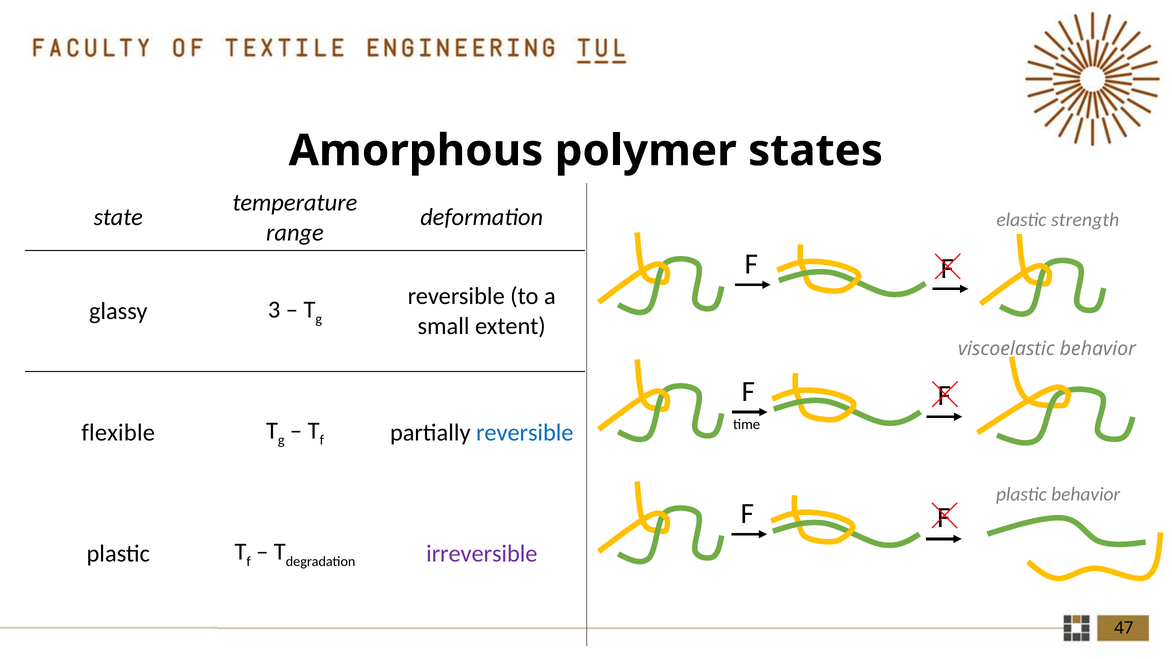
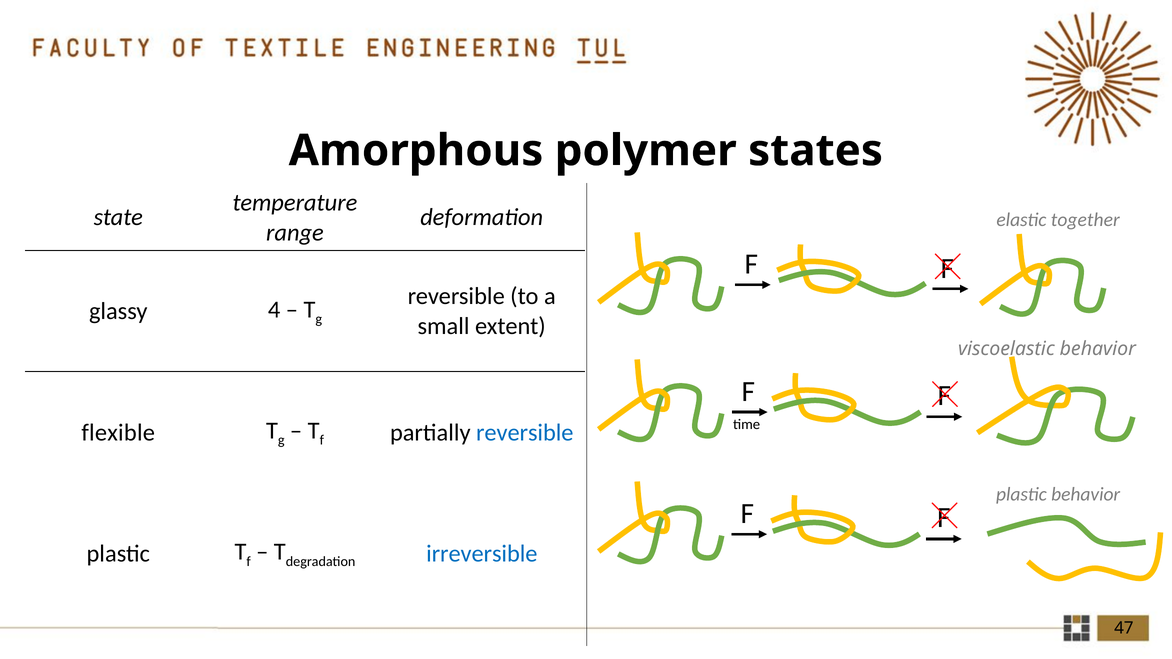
strength: strength -> together (1085, 220)
3: 3 -> 4 (274, 310)
irreversible colour: purple -> blue (482, 554)
